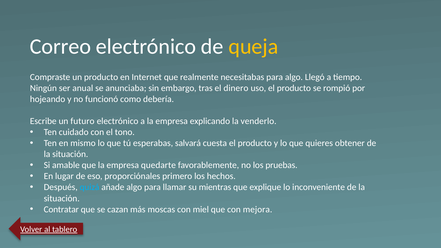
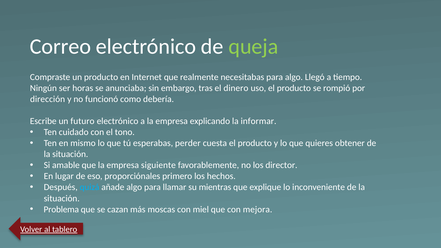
queja colour: yellow -> light green (253, 46)
anual: anual -> horas (83, 88)
hojeando: hojeando -> dirección (48, 99)
venderlo: venderlo -> informar (259, 121)
salvará: salvará -> perder (188, 143)
quedarte: quedarte -> siguiente (158, 165)
pruebas: pruebas -> director (281, 165)
Contratar: Contratar -> Problema (61, 209)
